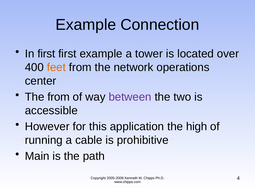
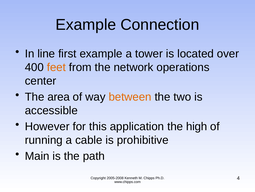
In first: first -> line (46, 53)
The from: from -> area (59, 97)
between colour: purple -> orange (130, 97)
